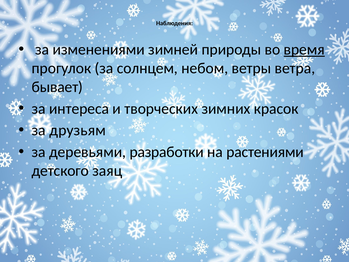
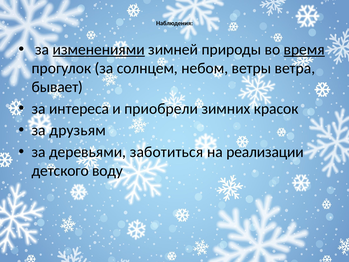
изменениями underline: none -> present (99, 50)
творческих: творческих -> приобрели (161, 109)
разработки: разработки -> заботиться (167, 152)
растениями: растениями -> реализации (265, 152)
заяц: заяц -> воду (107, 171)
